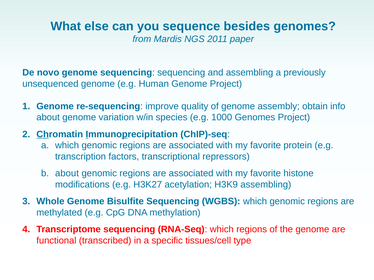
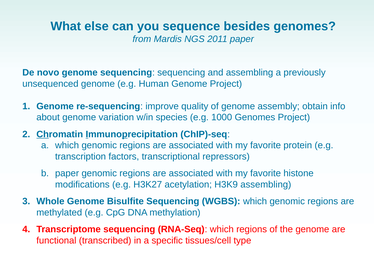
about: about -> paper (67, 174)
